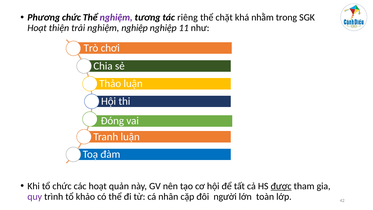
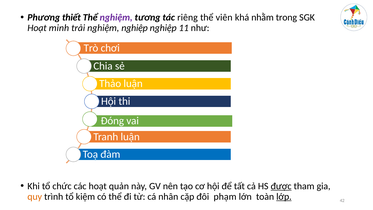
Phương chức: chức -> thiết (71, 17)
chặt: chặt -> viên (224, 17)
thiện: thiện -> minh (59, 28)
quy colour: purple -> orange (35, 196)
khảo: khảo -> kiệm (85, 196)
người: người -> phạm (225, 196)
lớp underline: none -> present (284, 196)
